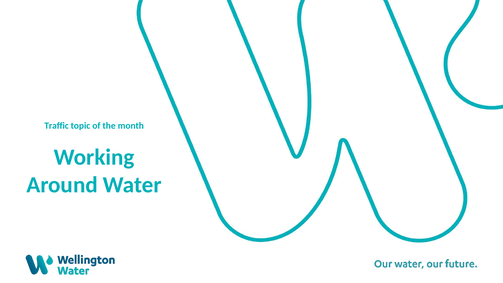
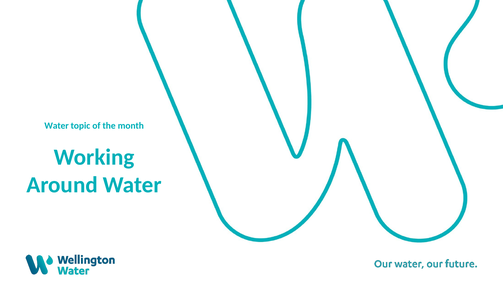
Traffic: Traffic -> Water (57, 126)
